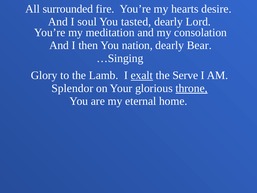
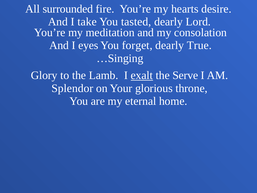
soul: soul -> take (87, 22)
then: then -> eyes (88, 45)
nation: nation -> forget (137, 45)
Bear: Bear -> True (199, 45)
throne underline: present -> none (192, 88)
